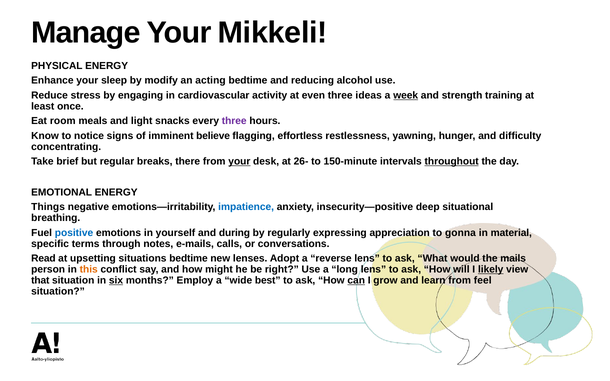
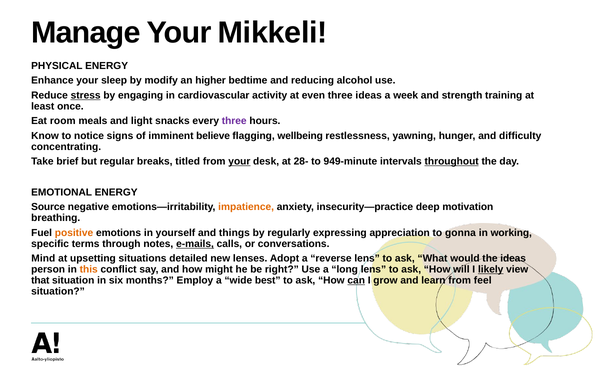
acting: acting -> higher (211, 81)
stress underline: none -> present (86, 95)
week underline: present -> none (406, 95)
effortless: effortless -> wellbeing (300, 136)
there: there -> titled (188, 162)
26-: 26- -> 28- (301, 162)
150-minute: 150-minute -> 949-minute (350, 162)
Things: Things -> Source (48, 207)
impatience colour: blue -> orange (246, 207)
insecurity—positive: insecurity—positive -> insecurity—practice (365, 207)
situational: situational -> motivation (468, 207)
positive colour: blue -> orange (74, 233)
during: during -> things (234, 233)
material: material -> working (511, 233)
e-mails underline: none -> present (195, 244)
Read: Read -> Mind (43, 259)
situations bedtime: bedtime -> detailed (188, 259)
the mails: mails -> ideas (513, 259)
six underline: present -> none (116, 281)
